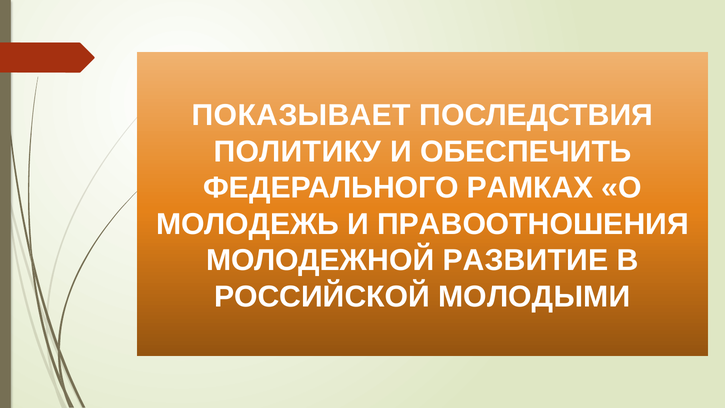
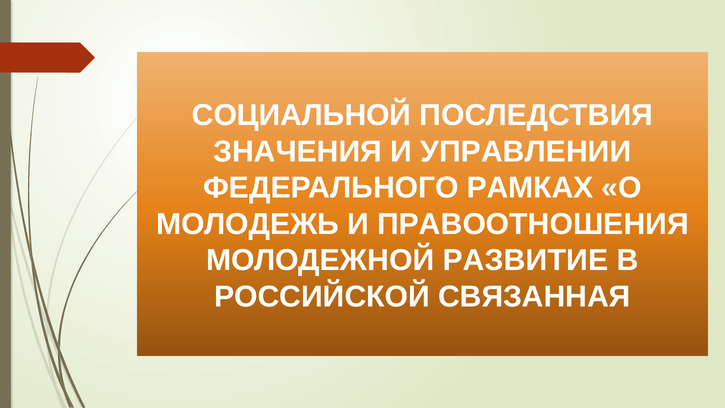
ПОКАЗЫВАЕТ: ПОКАЗЫВАЕТ -> СОЦИАЛЬНОЙ (302, 115)
ПОЛИТИКУ: ПОЛИТИКУ -> ЗНАЧЕНИЯ (298, 152)
ОБЕСПЕЧИТЬ: ОБЕСПЕЧИТЬ -> УПРАВЛЕНИИ (526, 152)
МОЛОДЫМИ: МОЛОДЫМИ -> СВЯЗАННАЯ (534, 296)
